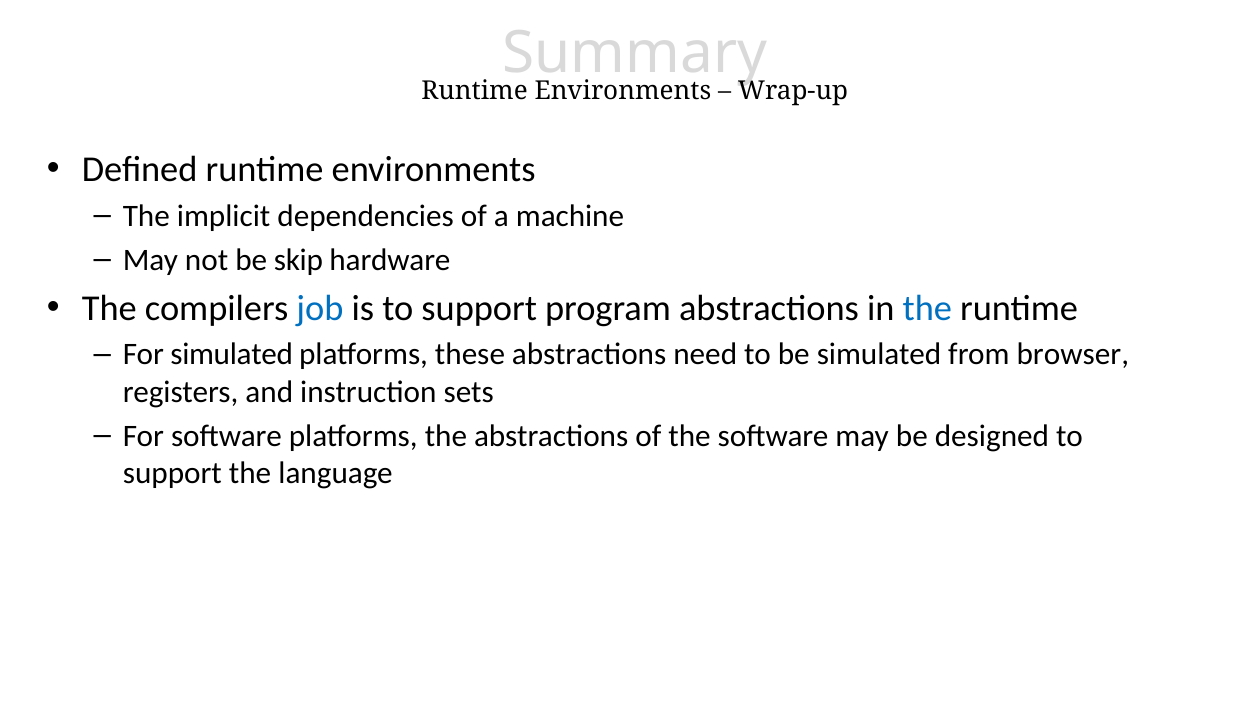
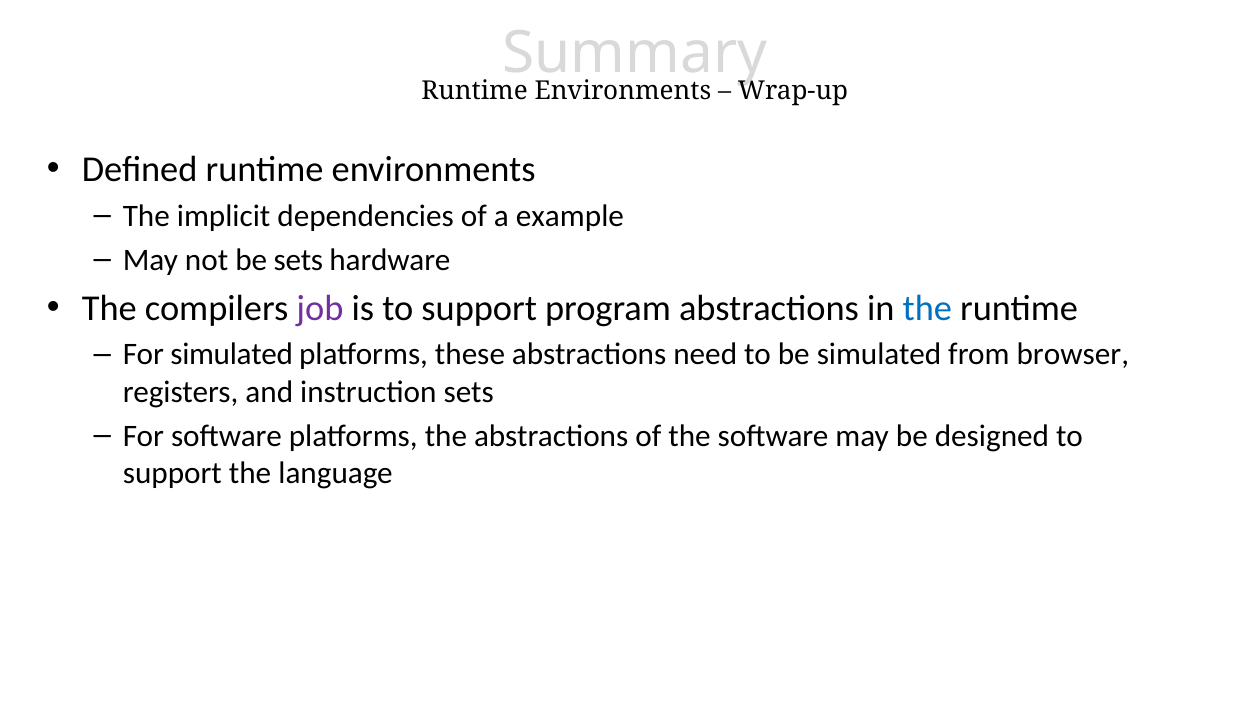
machine: machine -> example (570, 216)
be skip: skip -> sets (298, 260)
job colour: blue -> purple (320, 308)
